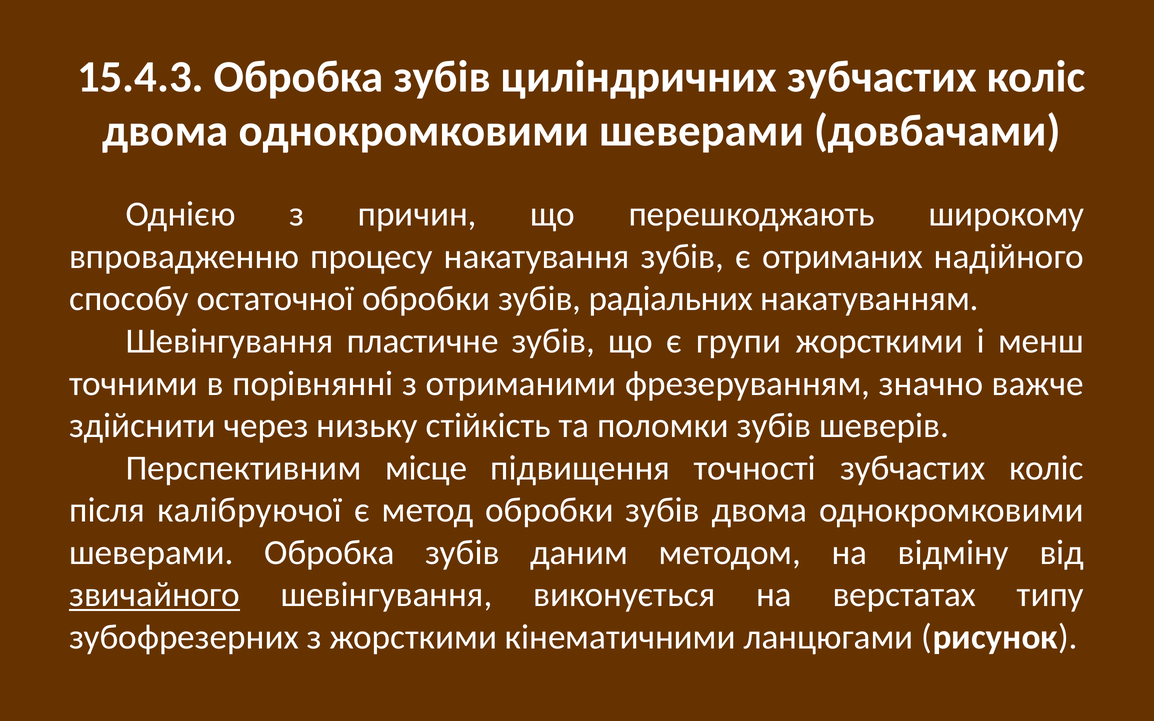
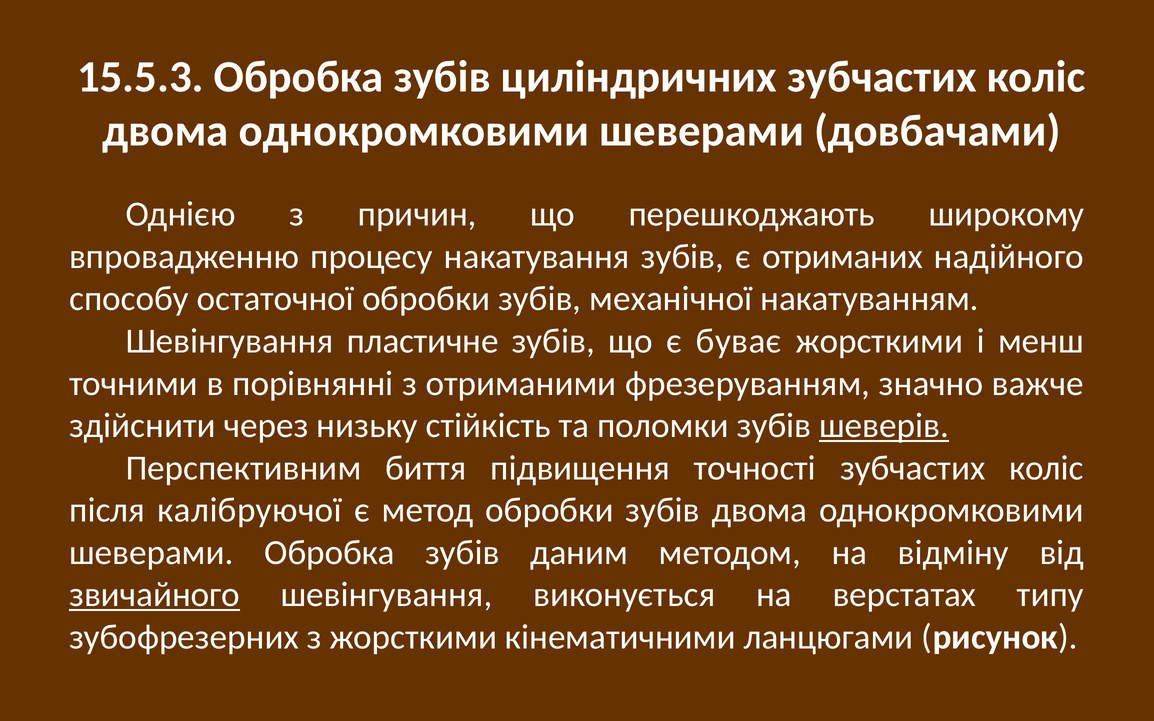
15.4.3: 15.4.3 -> 15.5.3 (140, 77)
радіальних: радіальних -> механічної (671, 299)
групи: групи -> буває (739, 341)
шеверів underline: none -> present (884, 426)
місце: місце -> биття (426, 468)
